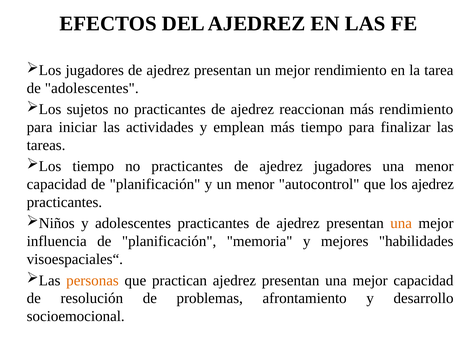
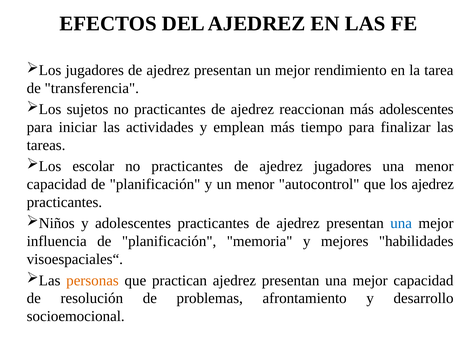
de adolescentes: adolescentes -> transferencia (92, 88)
más rendimiento: rendimiento -> adolescentes (416, 109)
tiempo: tiempo -> escolar (93, 167)
una colour: orange -> blue (401, 224)
